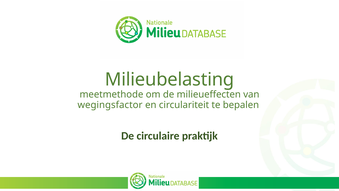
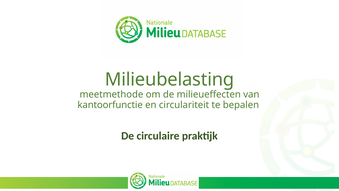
wegingsfactor: wegingsfactor -> kantoorfunctie (110, 105)
